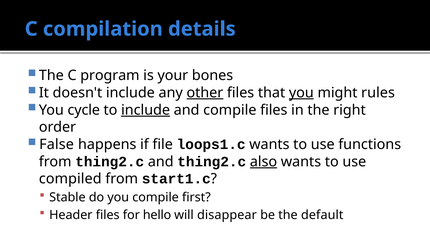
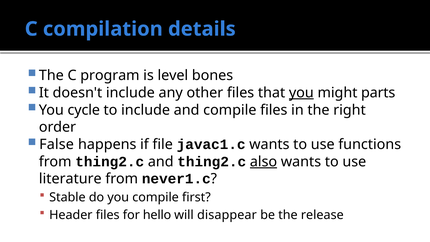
your: your -> level (173, 75)
other underline: present -> none (205, 93)
rules: rules -> parts (378, 93)
include underline: present -> none (146, 110)
loops1.c: loops1.c -> javac1.c (211, 144)
compiled: compiled -> literature (70, 179)
start1.c: start1.c -> never1.c (176, 179)
default: default -> release (322, 215)
